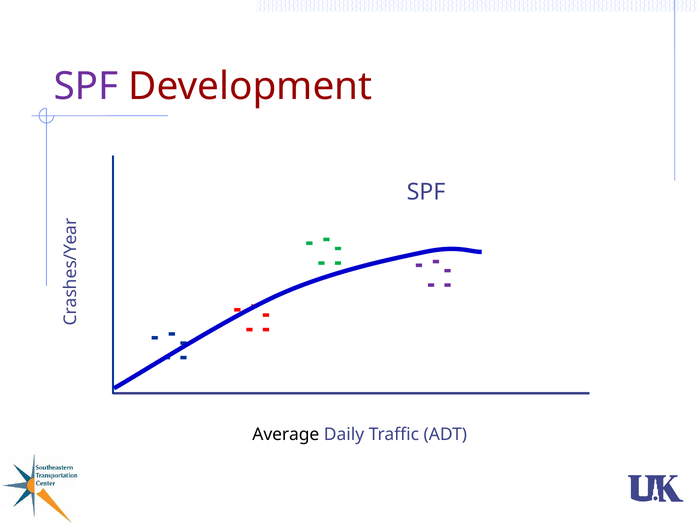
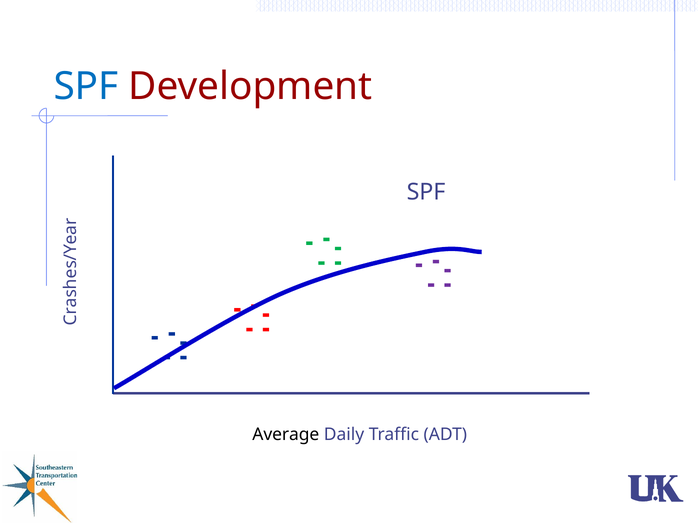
SPF colour: purple -> blue (86, 86)
